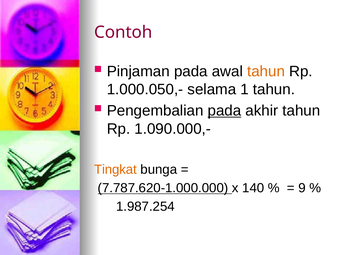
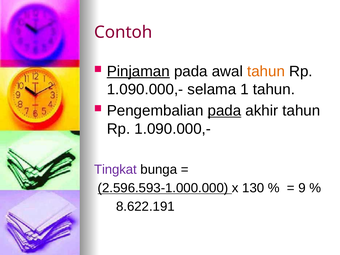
Pinjaman underline: none -> present (138, 71)
1.000.050,-: 1.000.050,- -> 1.090.000,- (145, 89)
Tingkat colour: orange -> purple (115, 169)
7.787.620-1.000.000: 7.787.620-1.000.000 -> 2.596.593-1.000.000 (163, 188)
140: 140 -> 130 (253, 188)
1.987.254: 1.987.254 -> 8.622.191 (145, 207)
